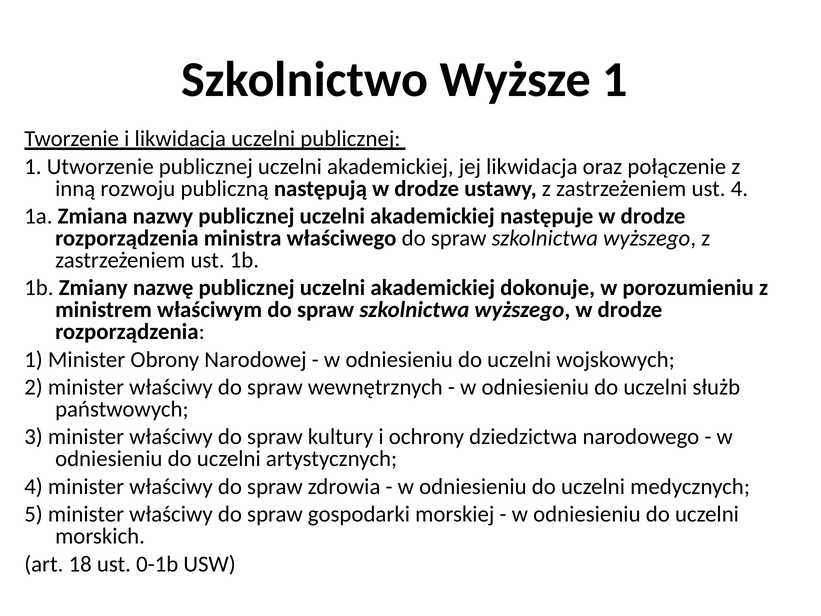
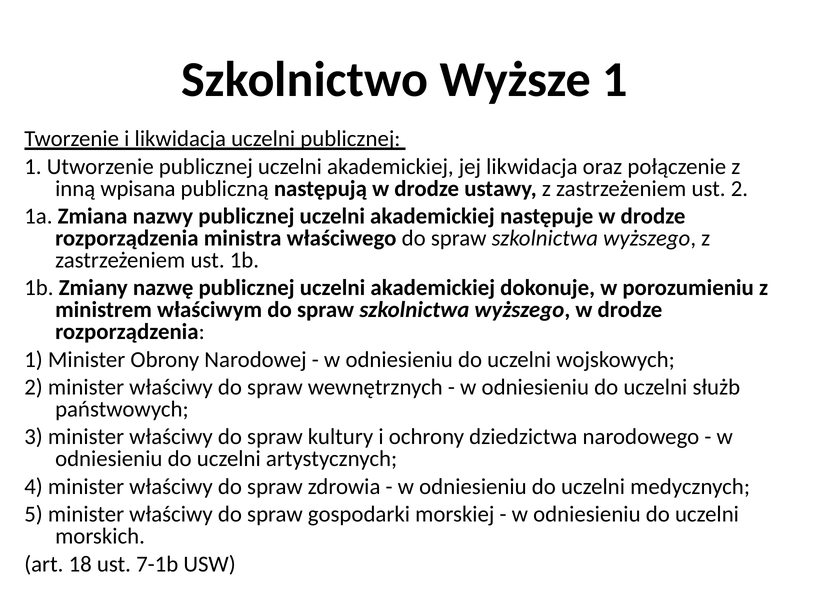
rozwoju: rozwoju -> wpisana (138, 189)
ust 4: 4 -> 2 (739, 189)
0-1b: 0-1b -> 7-1b (157, 564)
